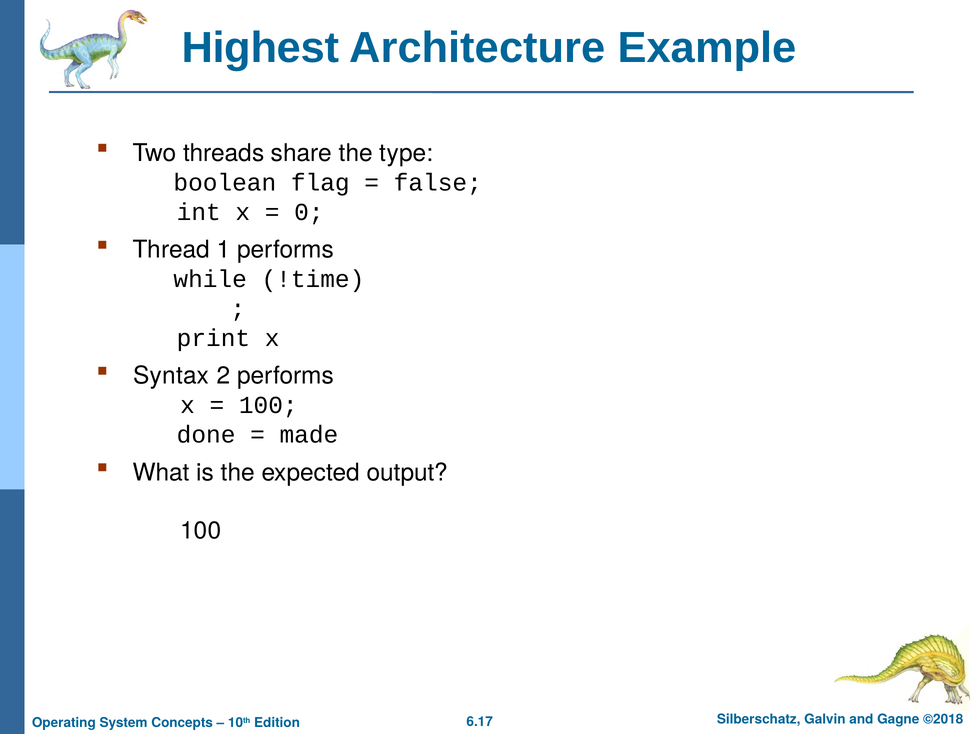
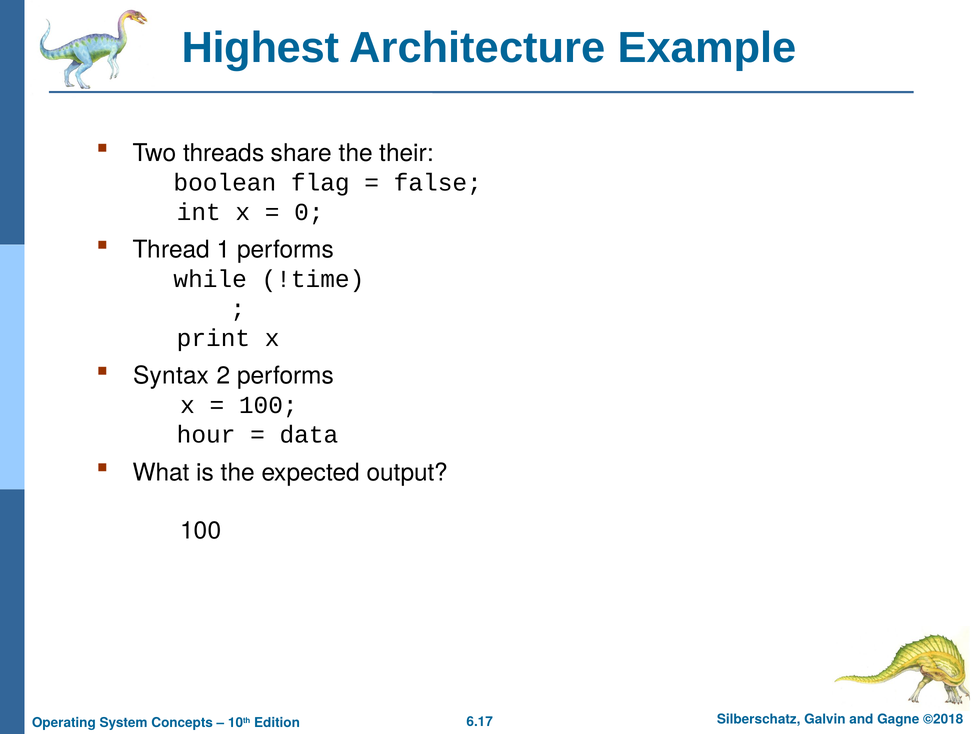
type: type -> their (407, 153)
done: done -> hour (206, 435)
made: made -> data (309, 435)
